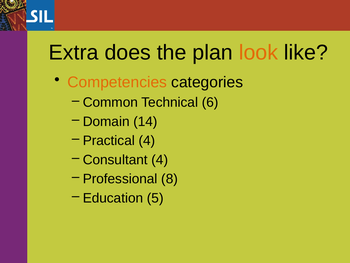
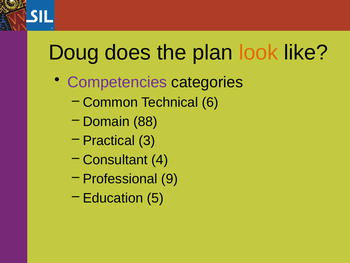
Extra: Extra -> Doug (74, 53)
Competencies colour: orange -> purple (117, 82)
14: 14 -> 88 (145, 121)
Practical 4: 4 -> 3 (147, 140)
8: 8 -> 9 (170, 179)
